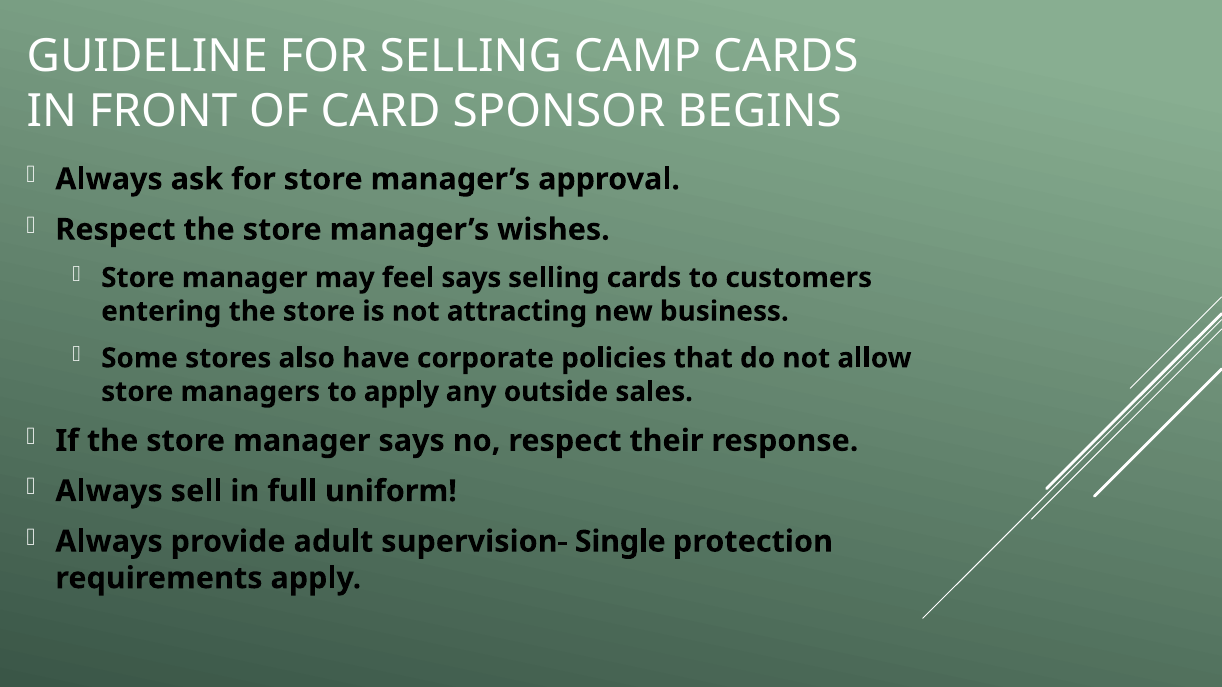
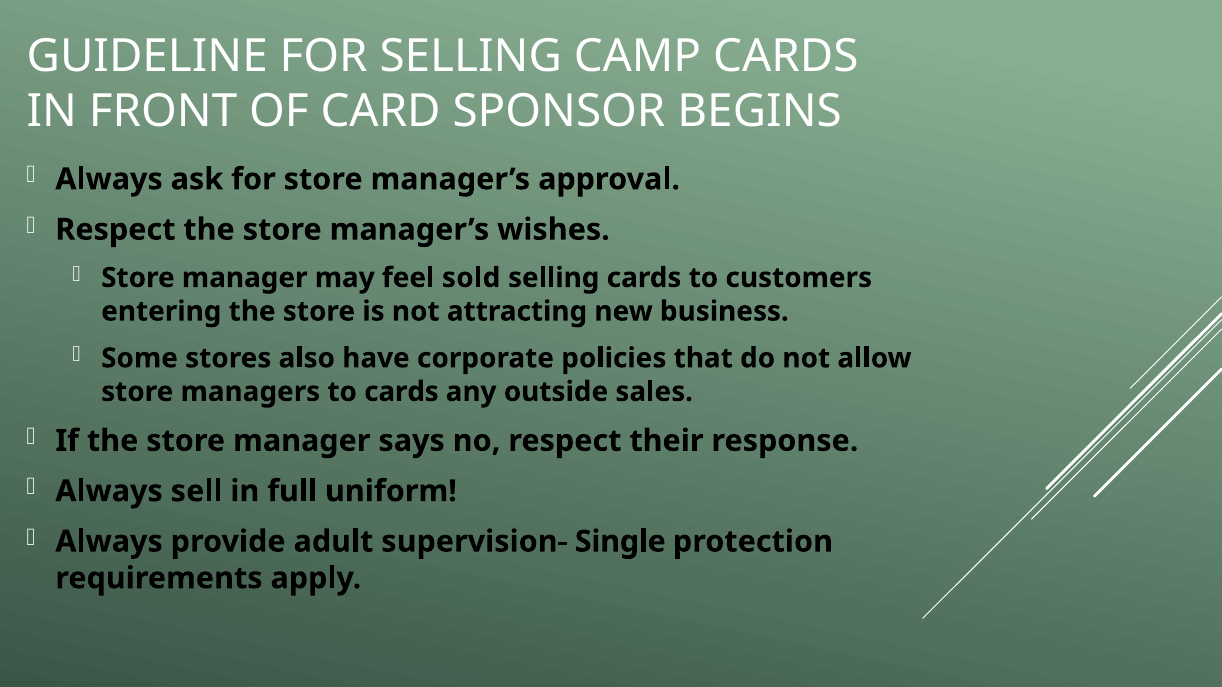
feel says: says -> sold (471, 278)
to apply: apply -> cards (401, 392)
